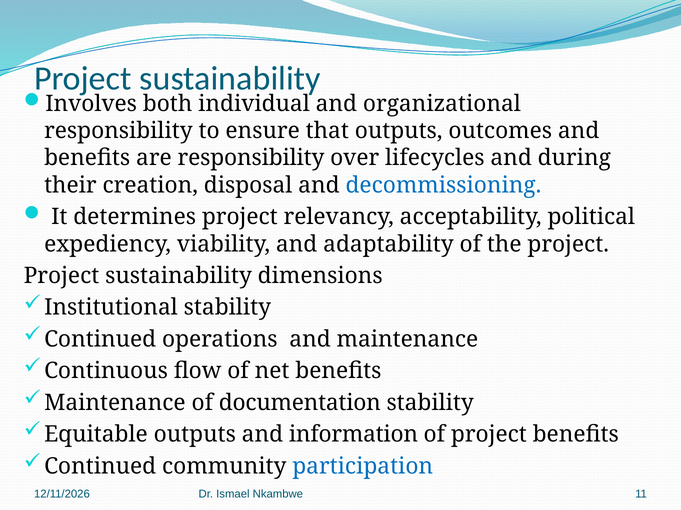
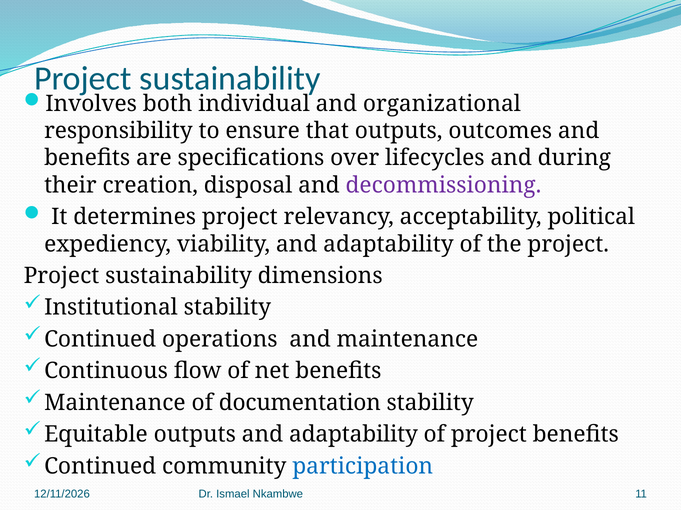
are responsibility: responsibility -> specifications (251, 158)
decommissioning colour: blue -> purple (443, 185)
information: information -> adaptability (353, 435)
